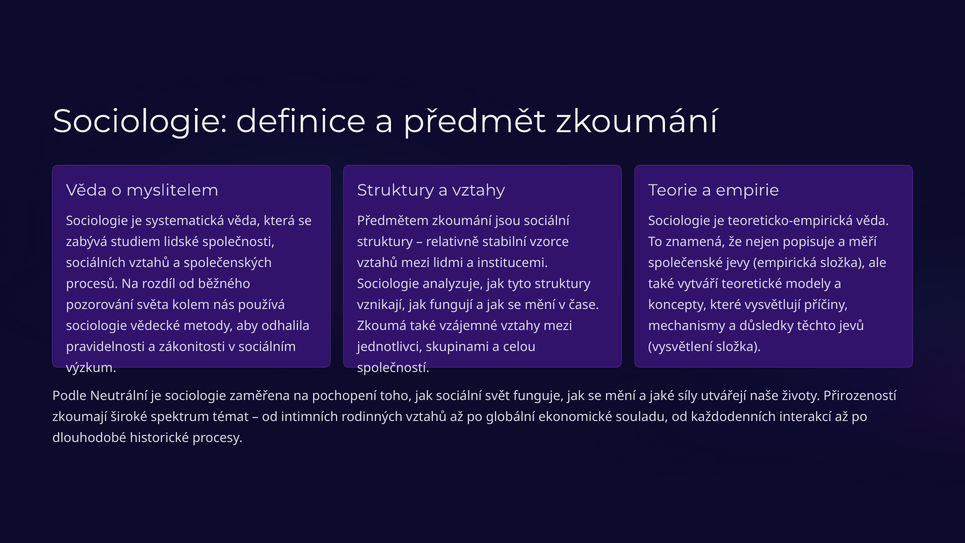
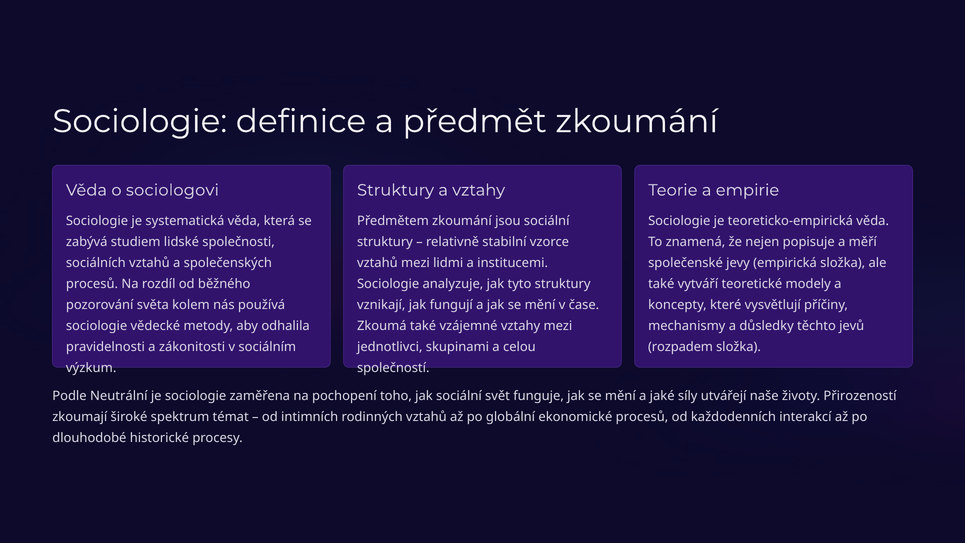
myslitelem: myslitelem -> sociologovi (172, 190)
vysvětlení: vysvětlení -> rozpadem (681, 347)
ekonomické souladu: souladu -> procesů (642, 417)
